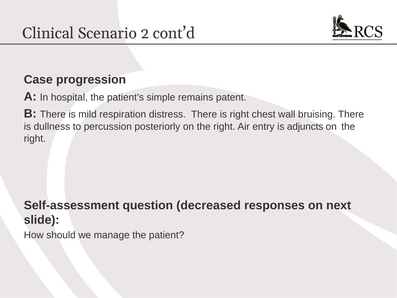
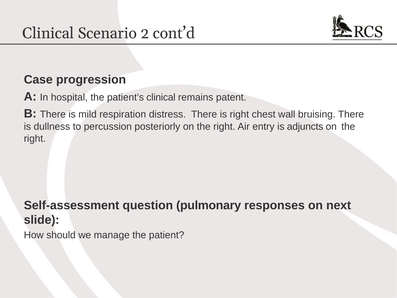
patient’s simple: simple -> clinical (161, 97)
decreased: decreased -> pulmonary (209, 205)
